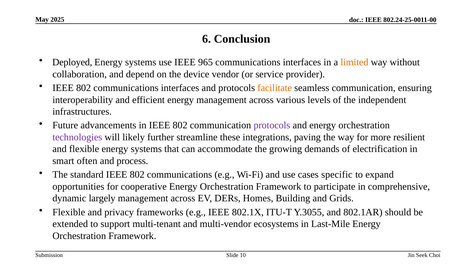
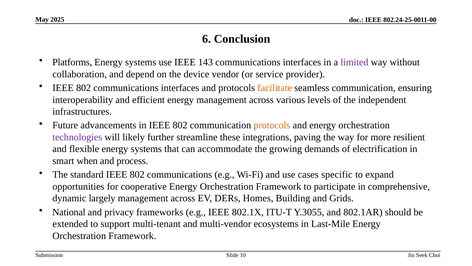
Deployed: Deployed -> Platforms (72, 62)
965: 965 -> 143 (206, 62)
limited colour: orange -> purple (354, 62)
protocols colour: purple -> orange (272, 125)
often: often -> when (87, 161)
Flexible: Flexible -> National (69, 212)
